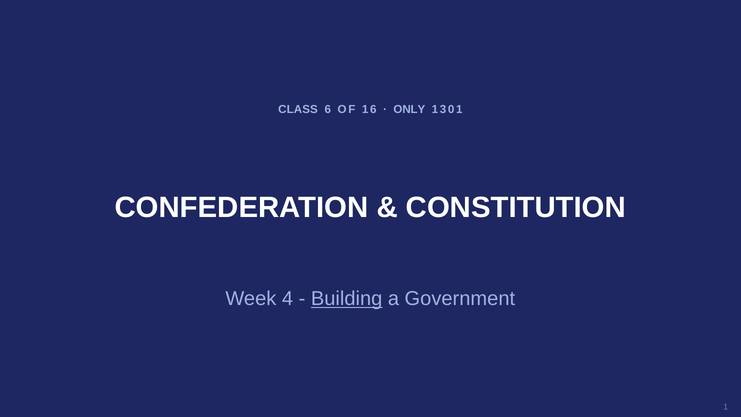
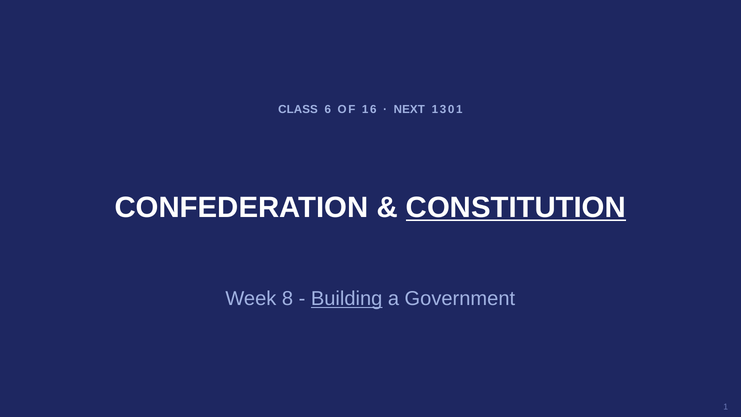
ONLY: ONLY -> NEXT (409, 109)
CONSTITUTION underline: none -> present (516, 208)
4: 4 -> 8 (288, 299)
